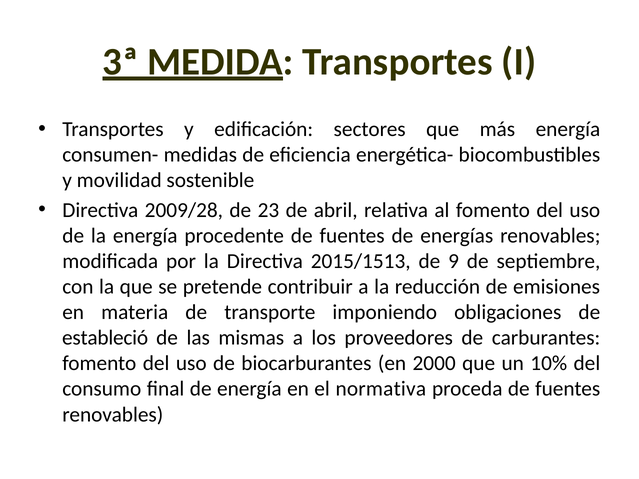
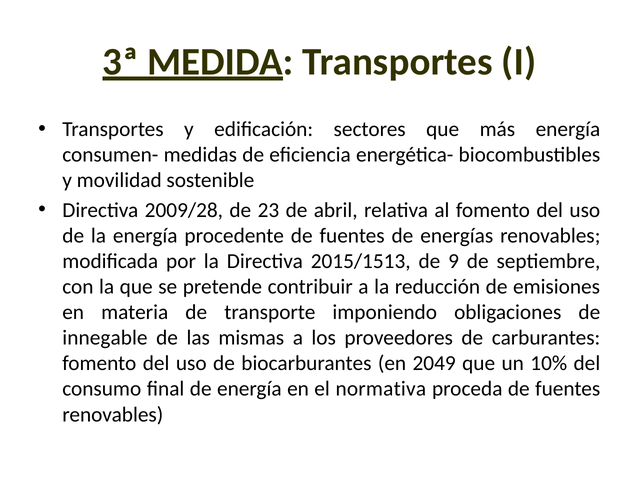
estableció: estableció -> innegable (105, 338)
2000: 2000 -> 2049 (434, 364)
